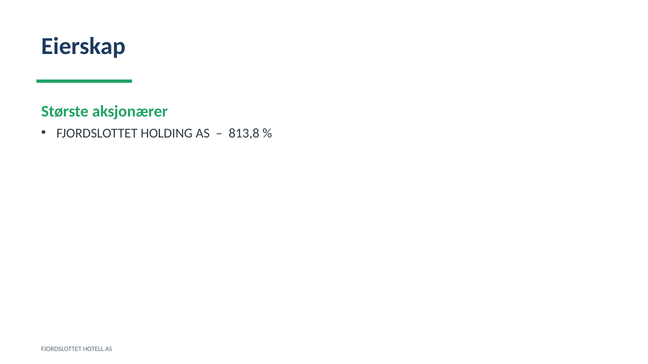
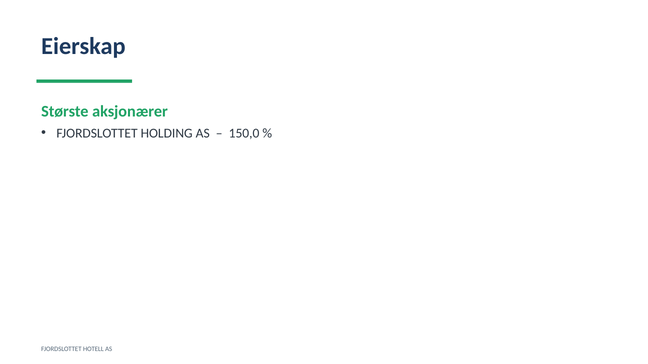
813,8: 813,8 -> 150,0 (244, 133)
